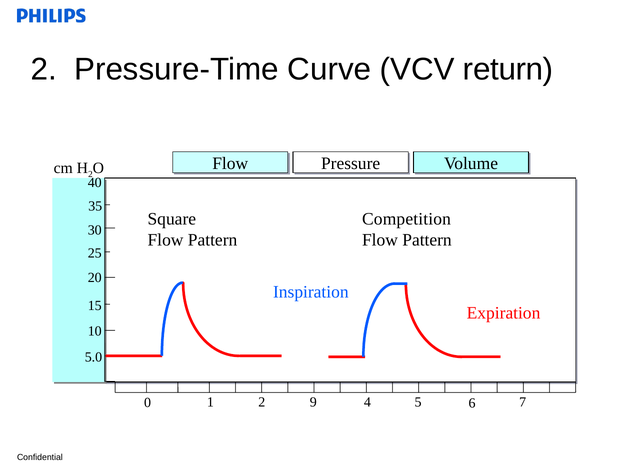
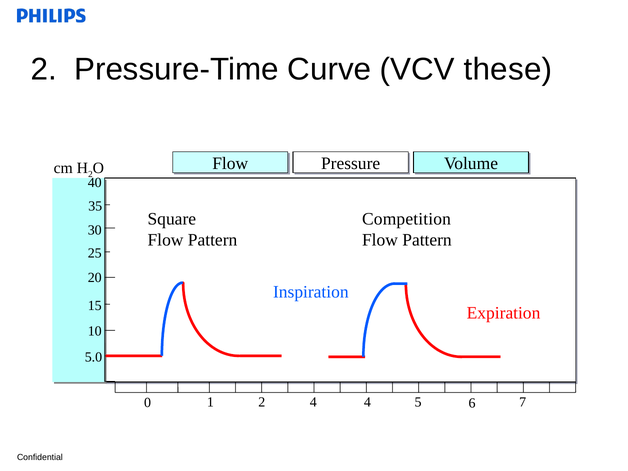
return: return -> these (508, 69)
2 9: 9 -> 4 (313, 402)
